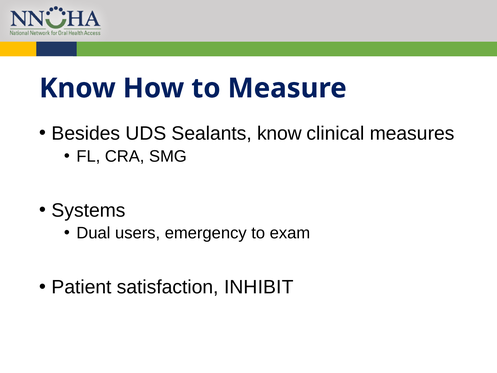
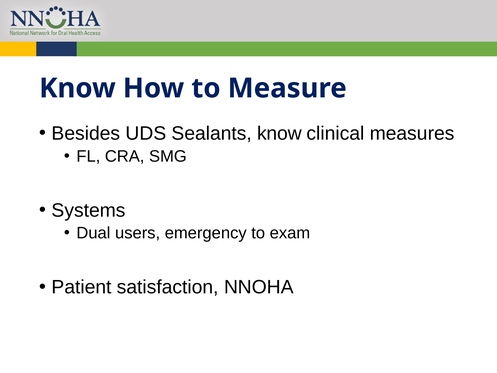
INHIBIT: INHIBIT -> NNOHA (259, 287)
